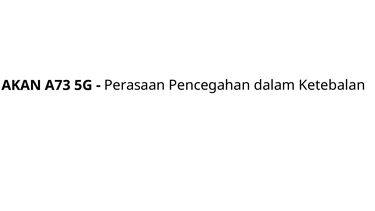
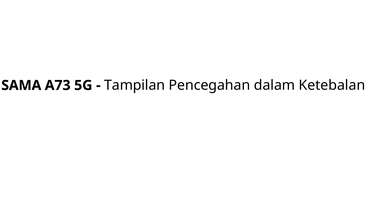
AKAN: AKAN -> SAMA (21, 85)
Perasaan: Perasaan -> Tampilan (135, 85)
